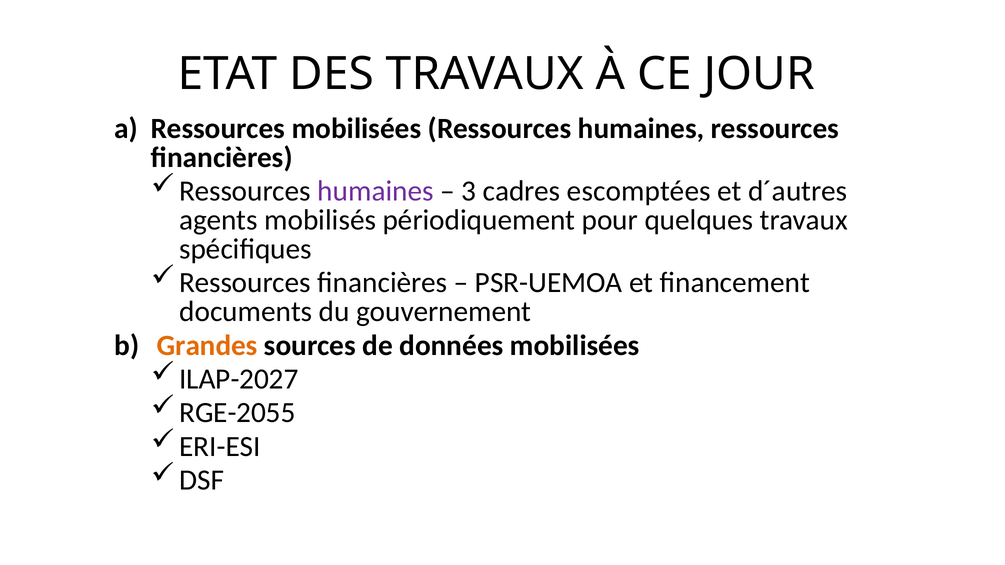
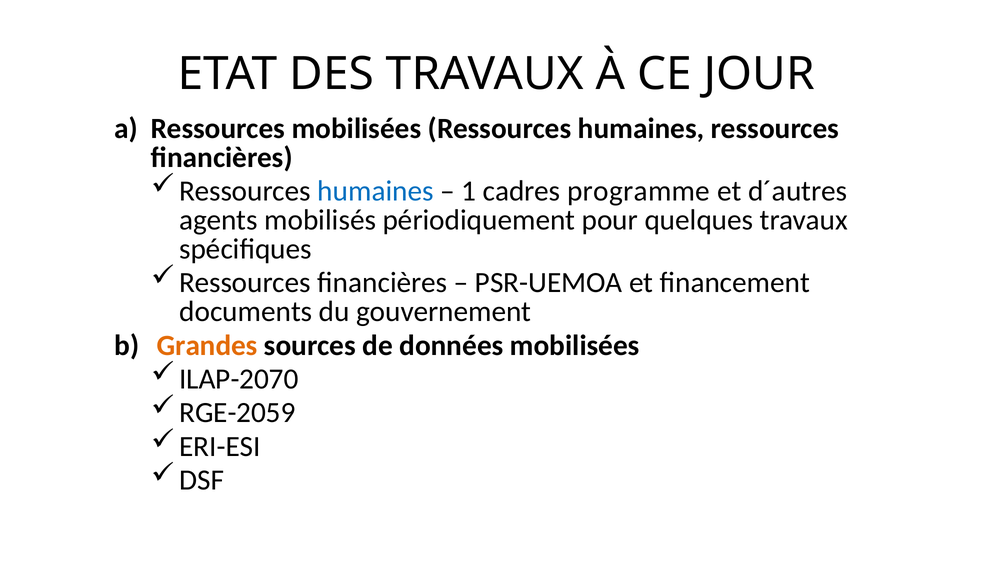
humaines colour: purple -> blue (376, 191)
3: 3 -> 1 (469, 191)
escomptées: escomptées -> programme (639, 191)
ILAP-2027: ILAP-2027 -> ILAP-2070 (239, 379)
RGE-2055: RGE-2055 -> RGE-2059 (237, 413)
